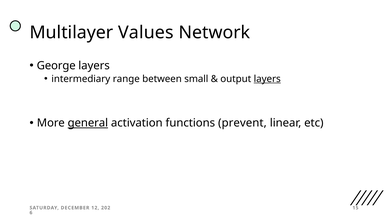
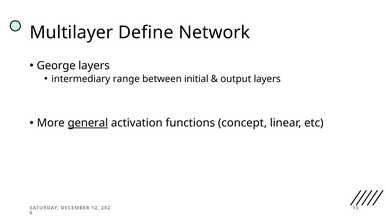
Values: Values -> Define (146, 33)
small: small -> initial (196, 79)
layers underline: present -> none (267, 79)
prevent: prevent -> concept (242, 123)
